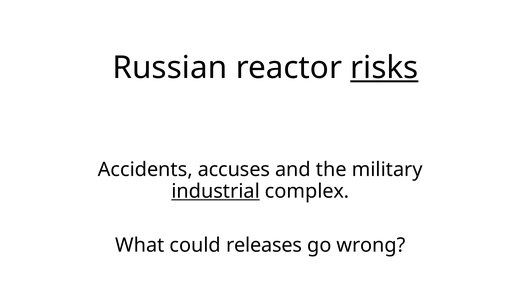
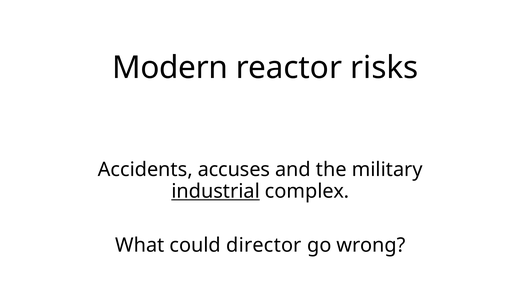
Russian: Russian -> Modern (170, 68)
risks underline: present -> none (384, 68)
releases: releases -> director (264, 245)
